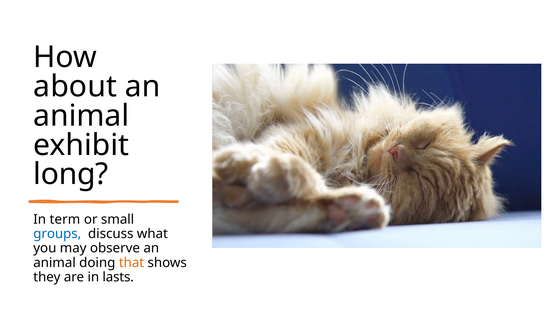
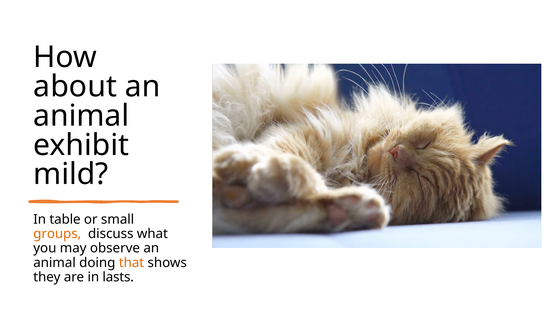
long: long -> mild (71, 174)
term: term -> table (65, 219)
groups colour: blue -> orange (57, 234)
